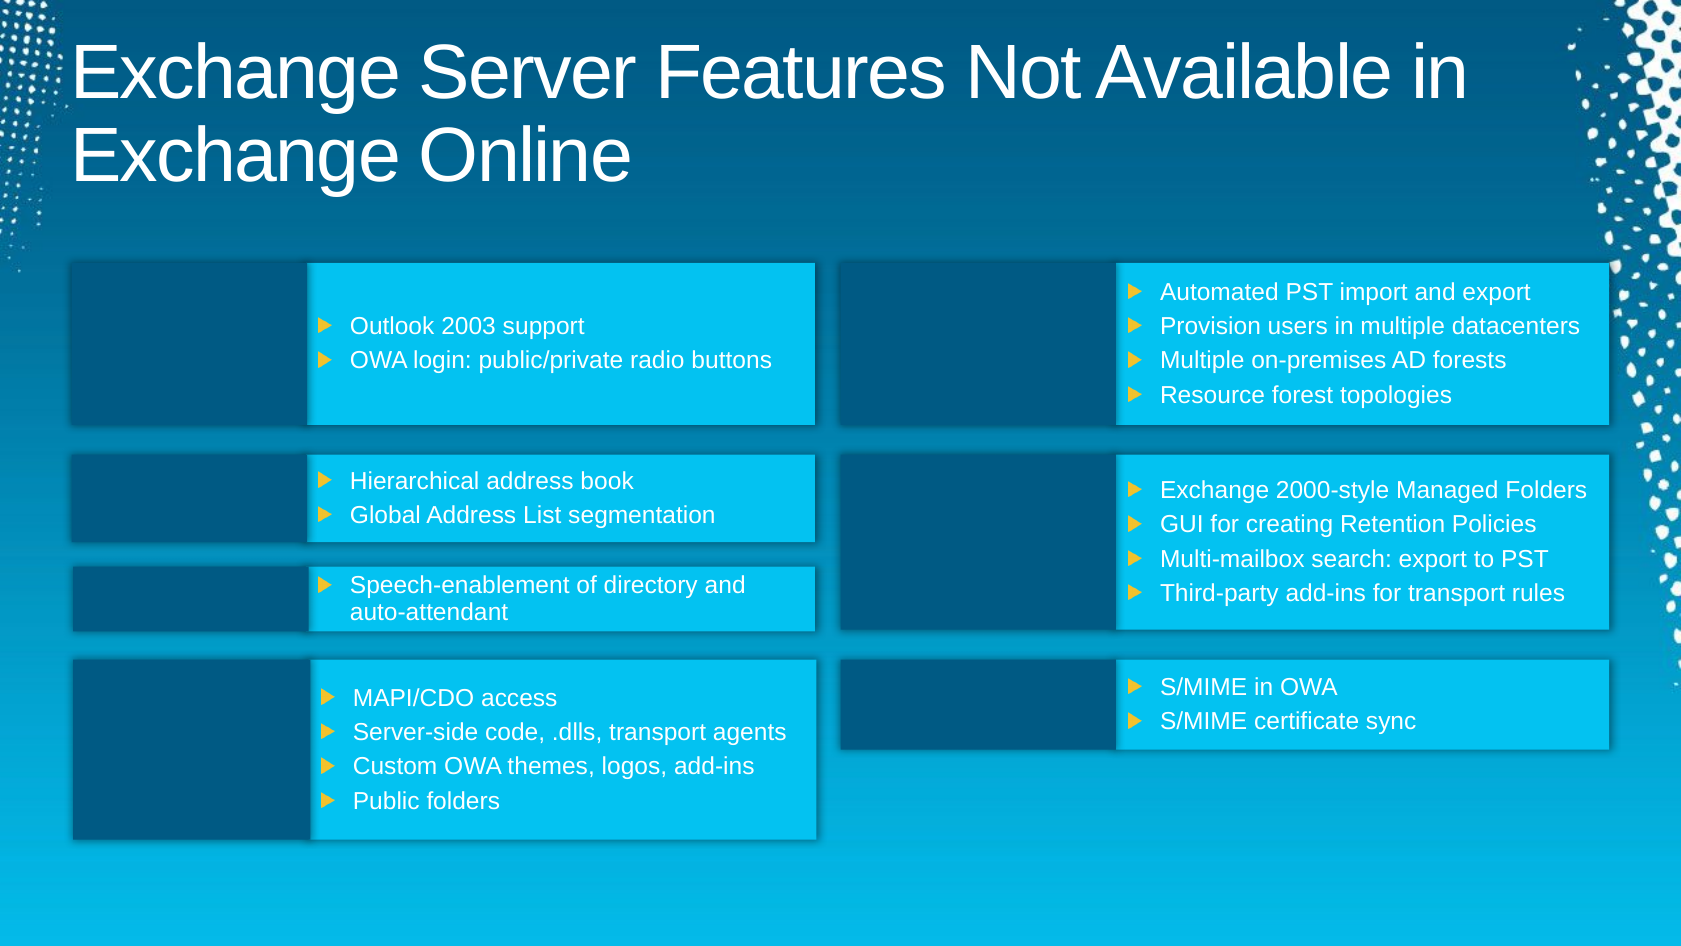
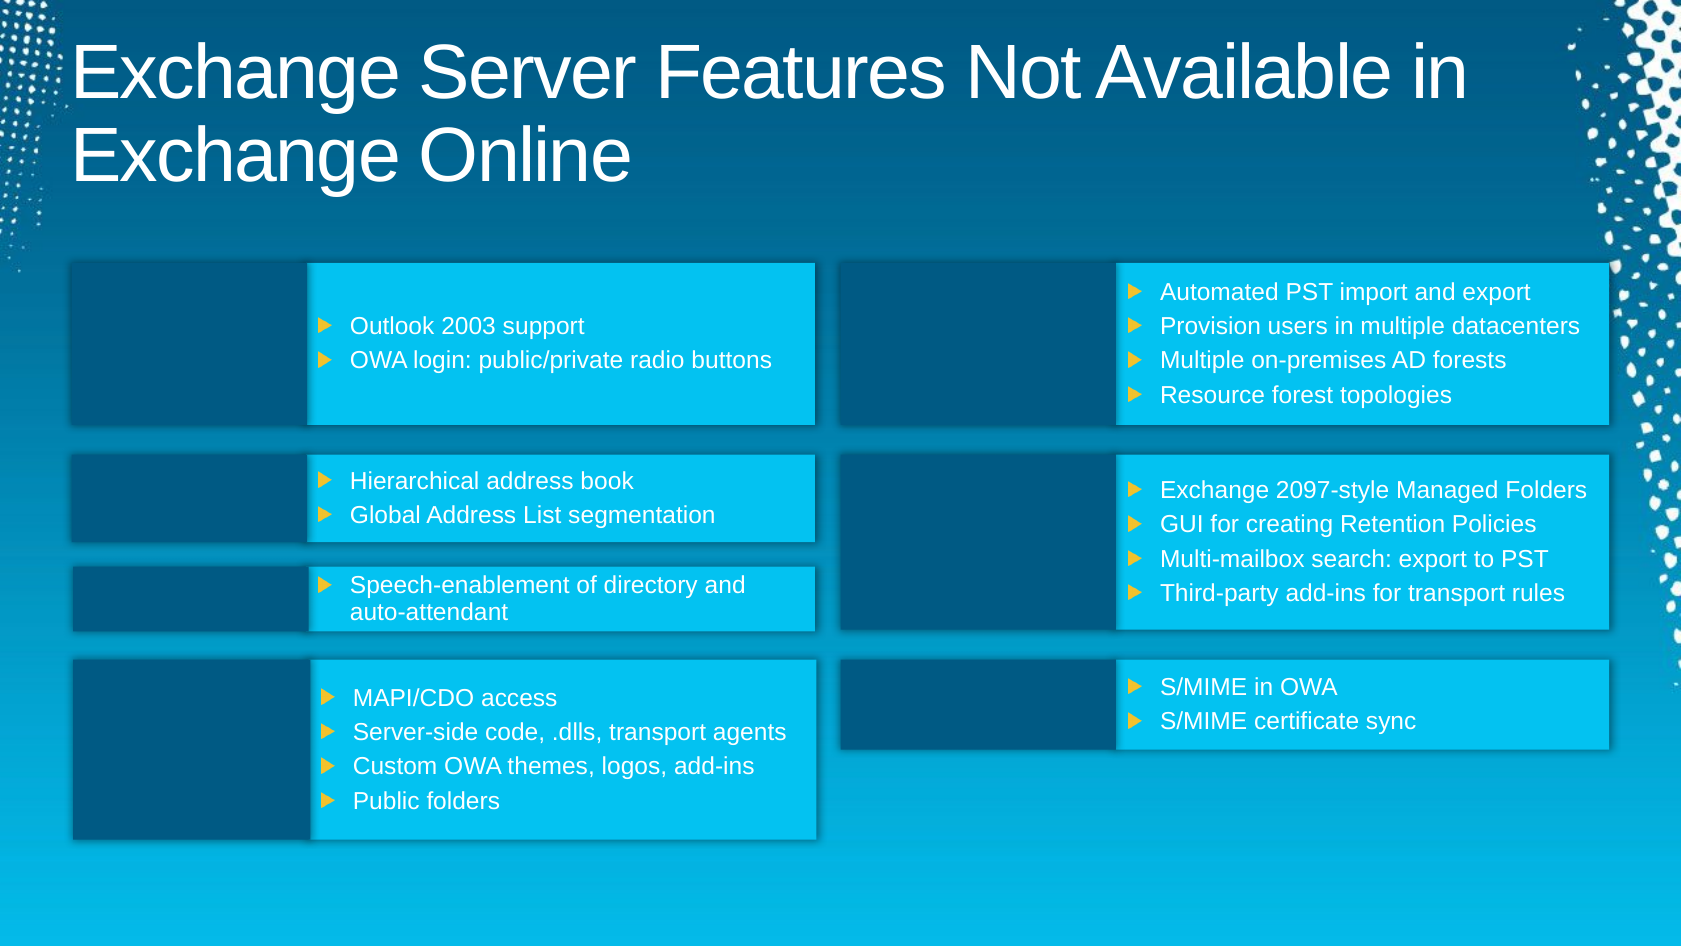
2000-style: 2000-style -> 2097-style (1333, 490)
